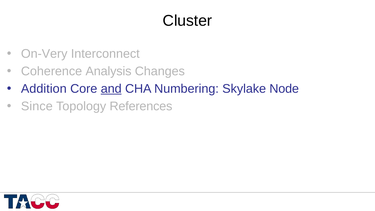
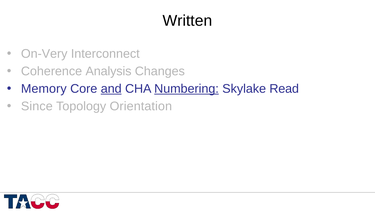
Cluster: Cluster -> Written (187, 21)
Addition: Addition -> Memory (44, 89)
Numbering underline: none -> present (187, 89)
Node: Node -> Read (284, 89)
References: References -> Orientation (141, 106)
